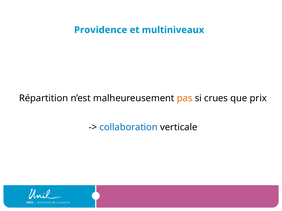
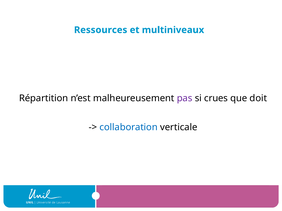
Providence: Providence -> Ressources (101, 30)
pas colour: orange -> purple (185, 98)
prix: prix -> doit (258, 98)
